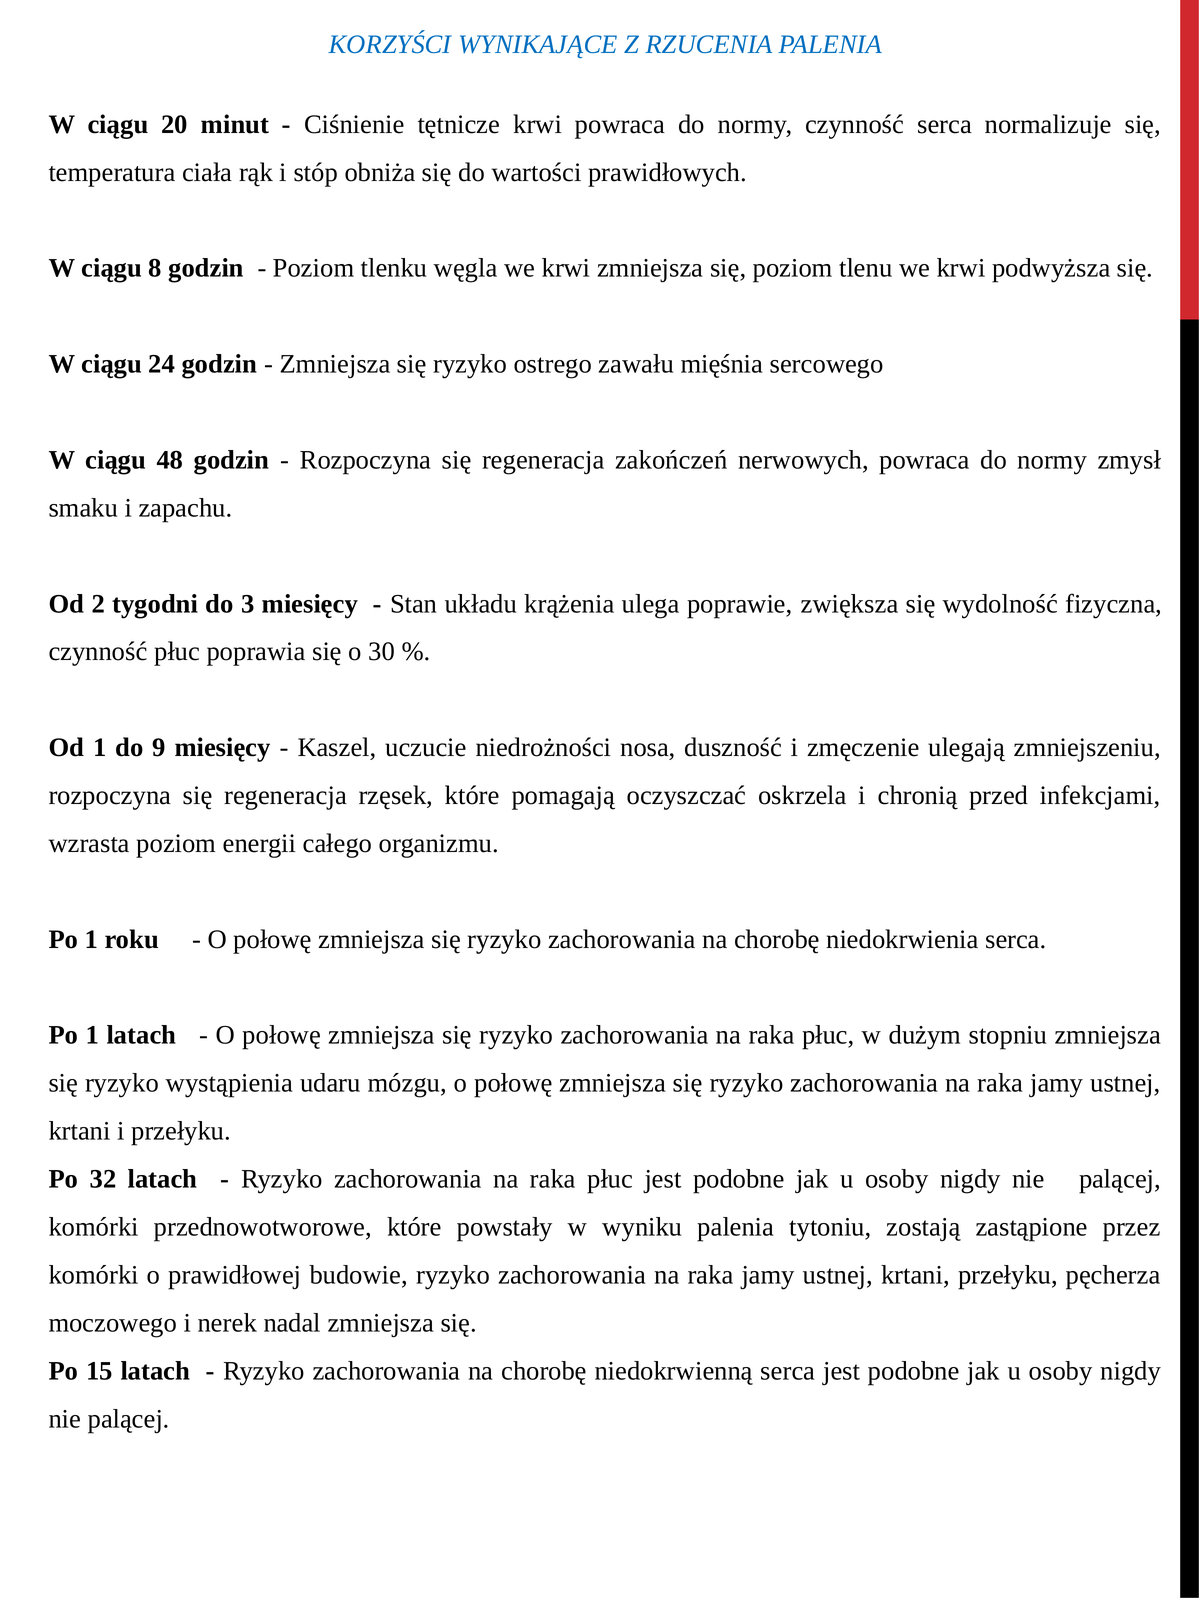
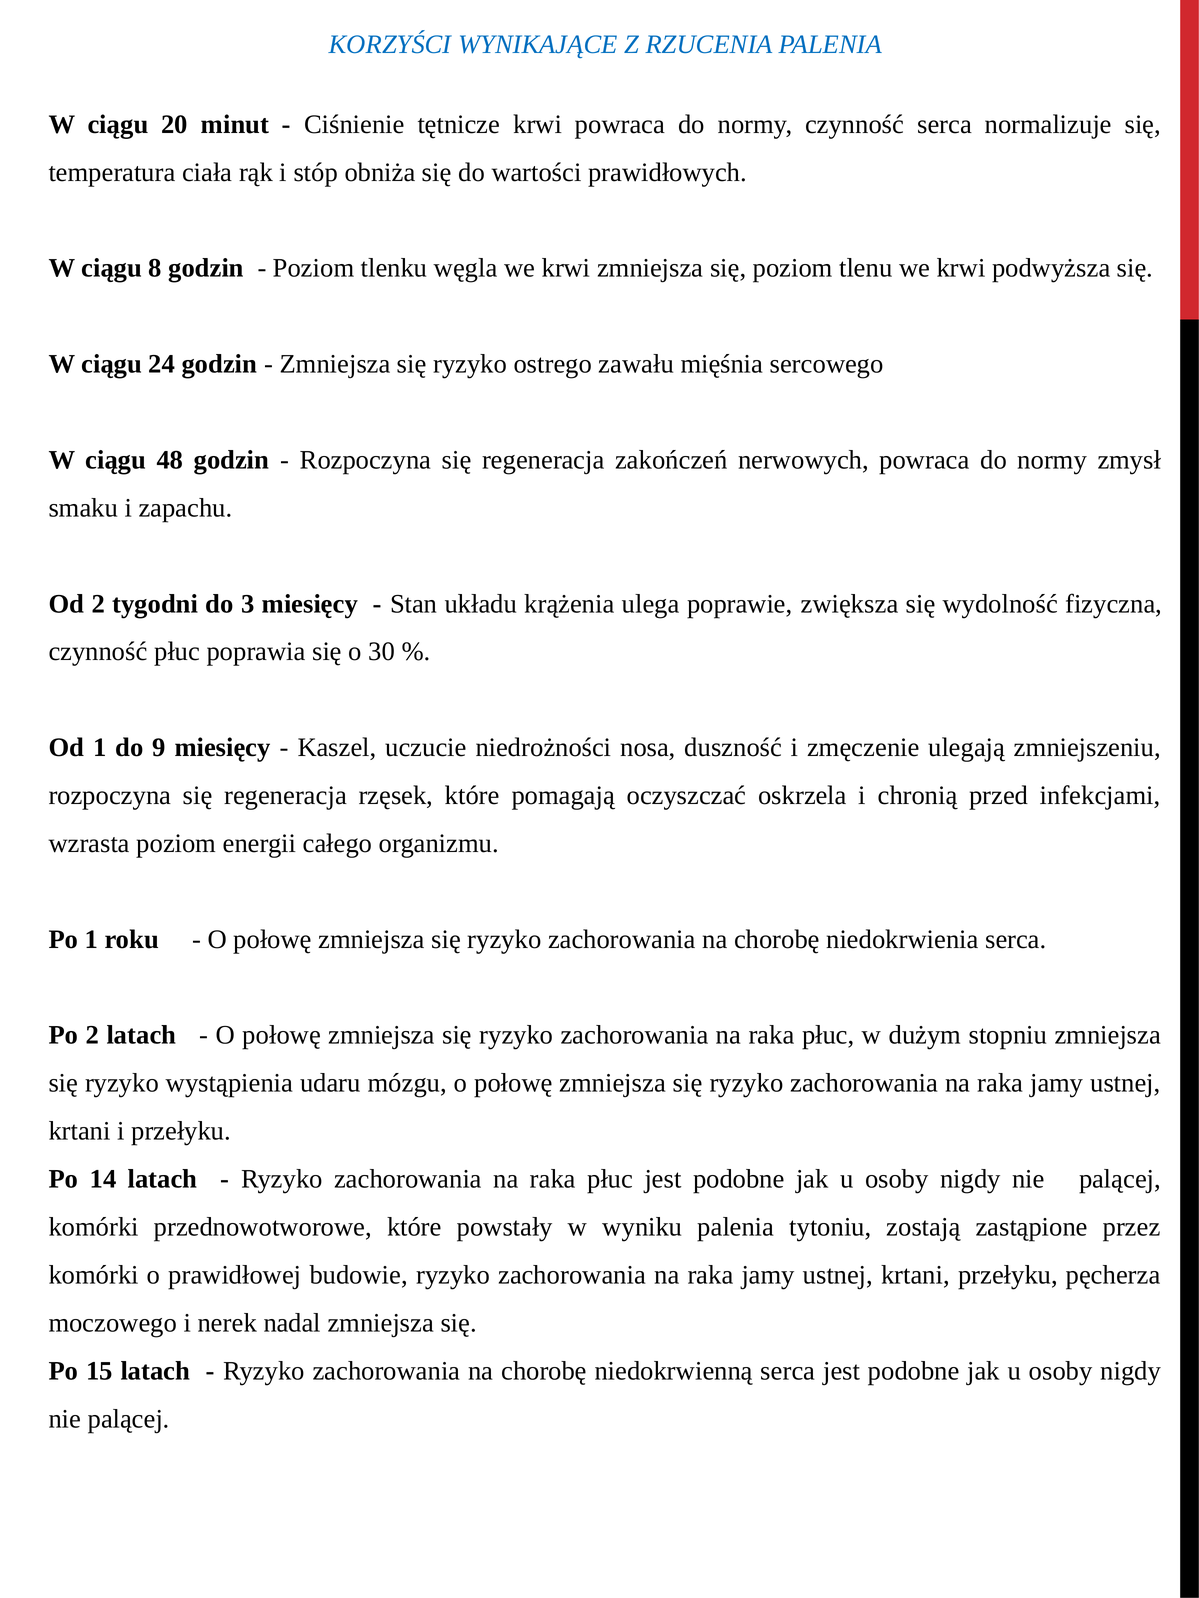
1: 1 -> 2 (92, 1036)
32: 32 -> 14 (103, 1180)
